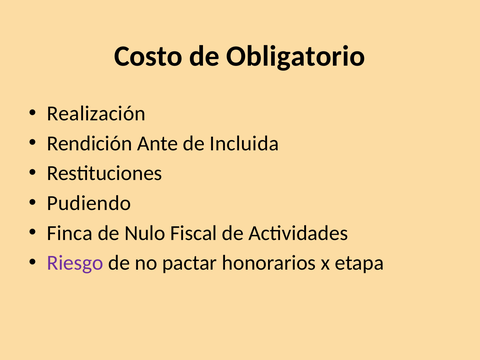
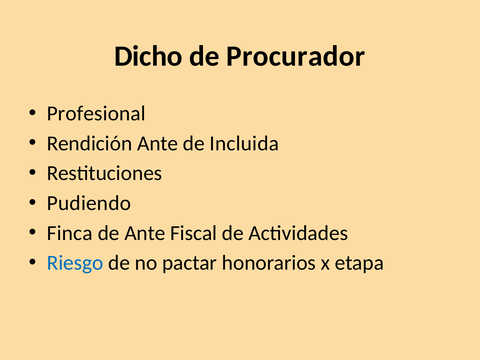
Costo: Costo -> Dicho (148, 56)
Obligatorio: Obligatorio -> Procurador (296, 56)
Realización: Realización -> Profesional (96, 114)
de Nulo: Nulo -> Ante (145, 233)
Riesgo colour: purple -> blue (75, 263)
